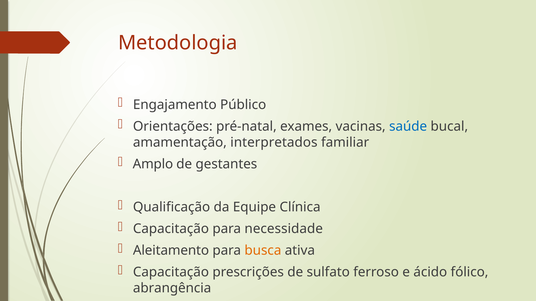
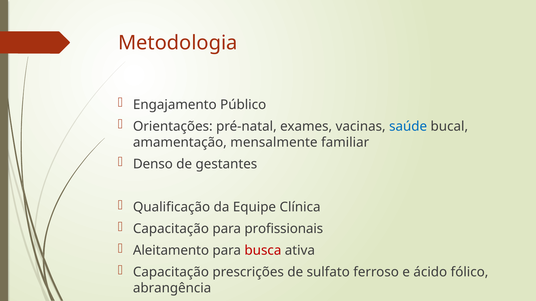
interpretados: interpretados -> mensalmente (274, 143)
Amplo: Amplo -> Denso (153, 164)
necessidade: necessidade -> profissionais (284, 229)
busca colour: orange -> red (263, 251)
